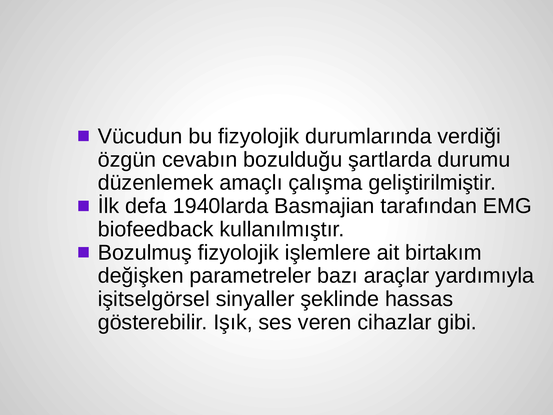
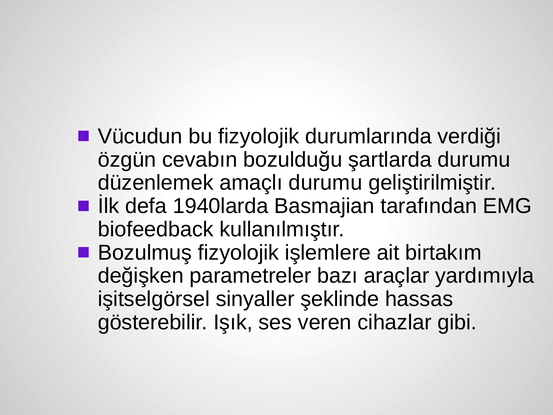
amaçlı çalışma: çalışma -> durumu (325, 183)
